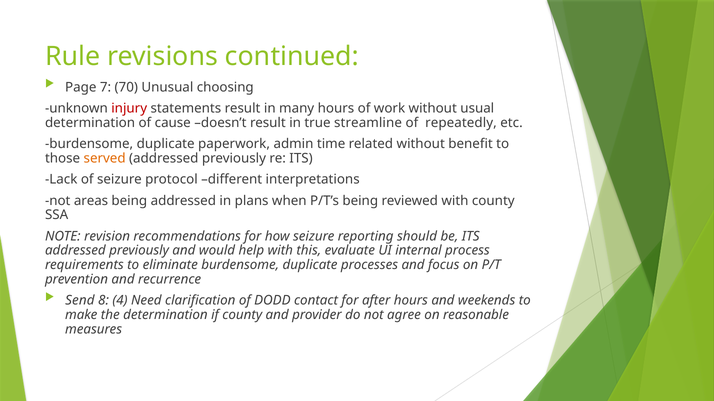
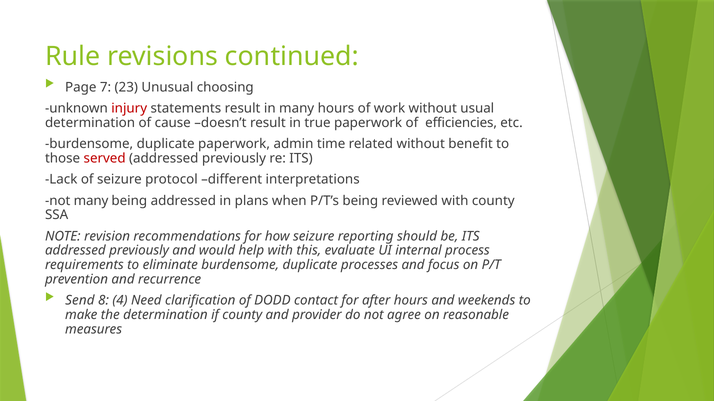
70: 70 -> 23 (126, 87)
true streamline: streamline -> paperwork (368, 123)
repeatedly: repeatedly -> efficiencies (461, 123)
served colour: orange -> red (105, 159)
not areas: areas -> many (91, 201)
